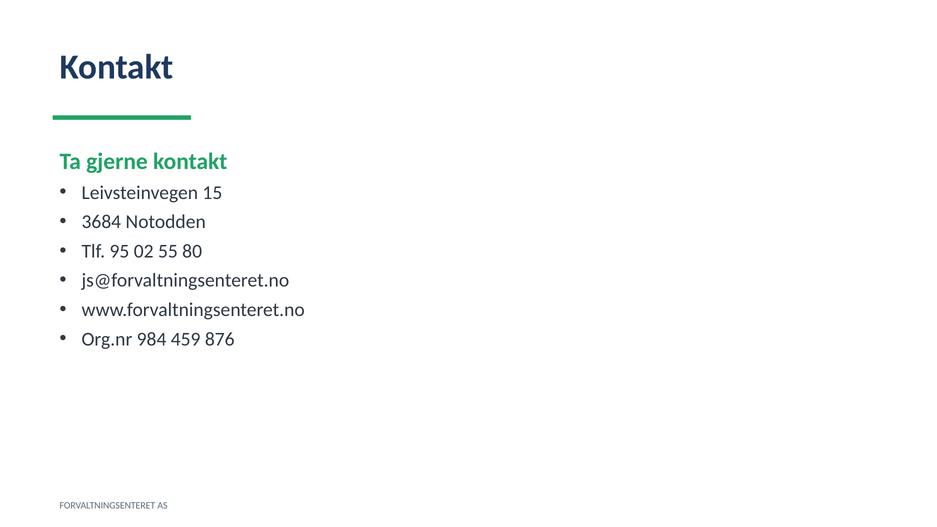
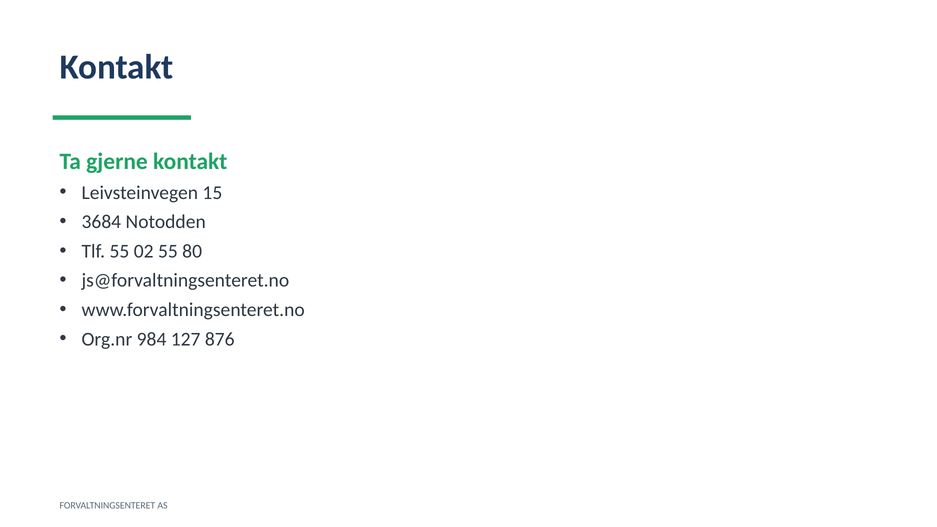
Tlf 95: 95 -> 55 (119, 251)
459: 459 -> 127 (186, 339)
